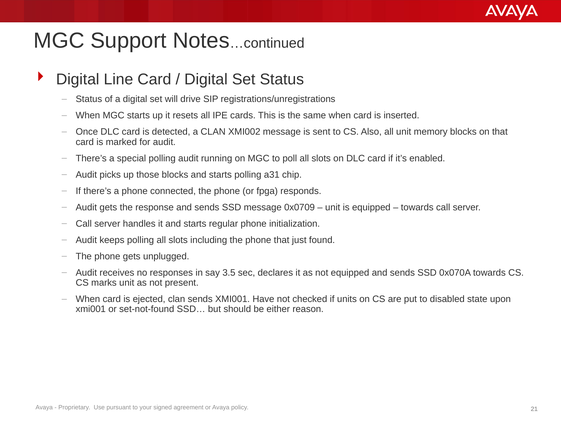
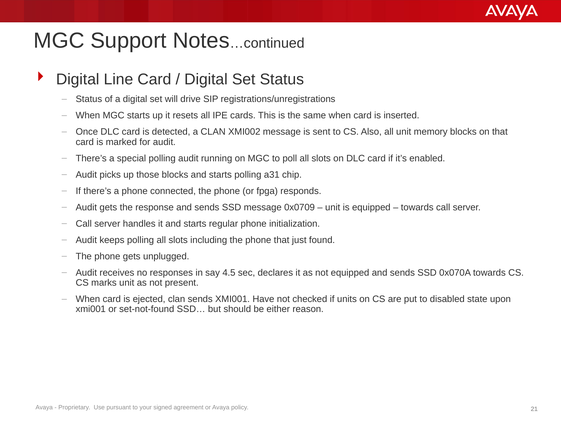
3.5: 3.5 -> 4.5 (229, 272)
